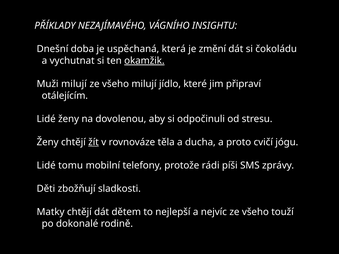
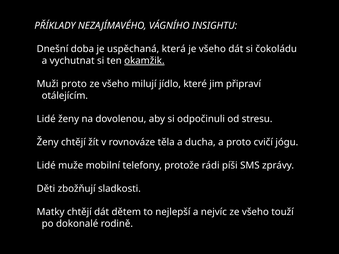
je změní: změní -> všeho (212, 49)
Muži milují: milují -> proto (74, 84)
žít underline: present -> none (93, 142)
tomu: tomu -> muže (71, 166)
